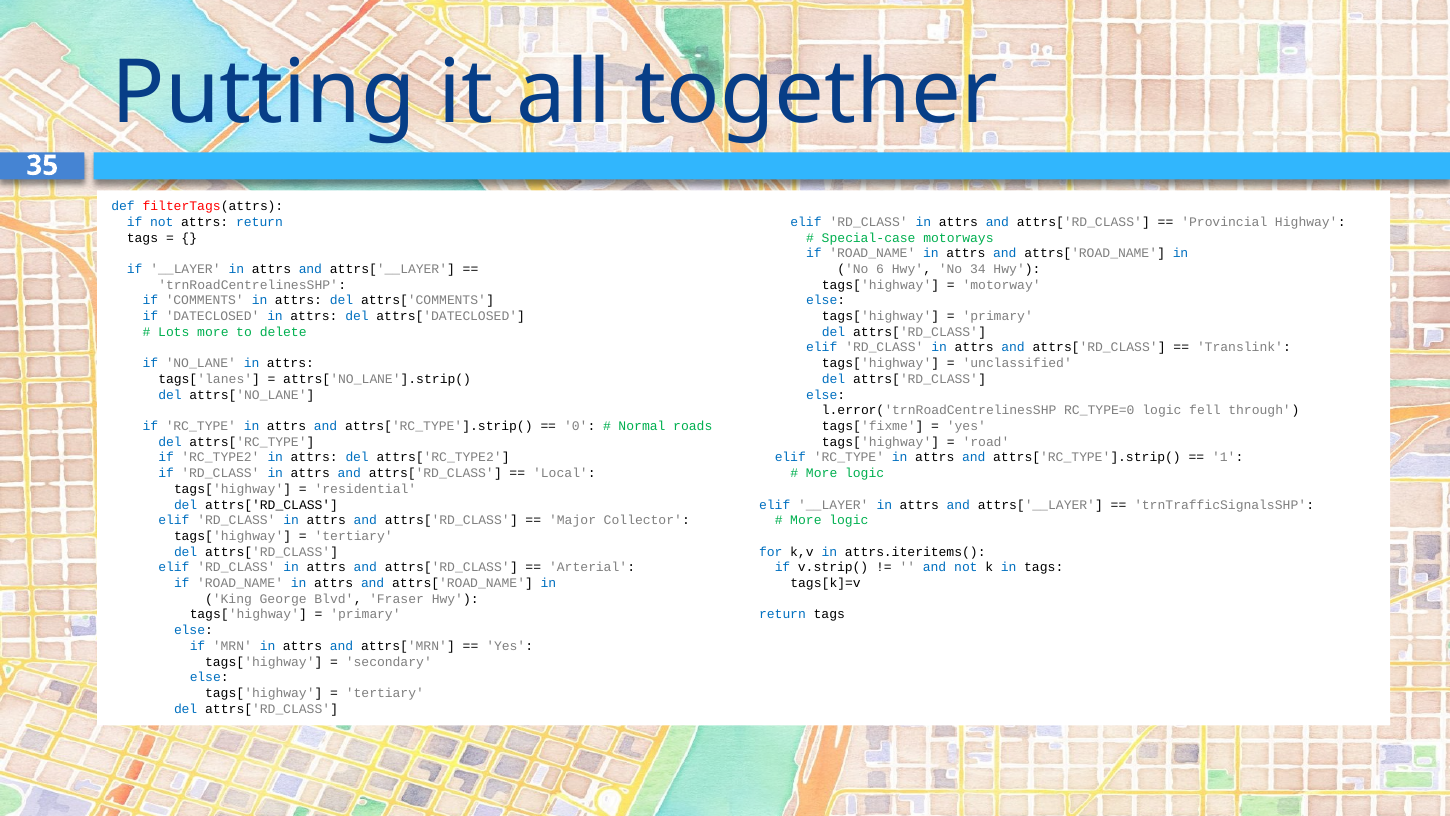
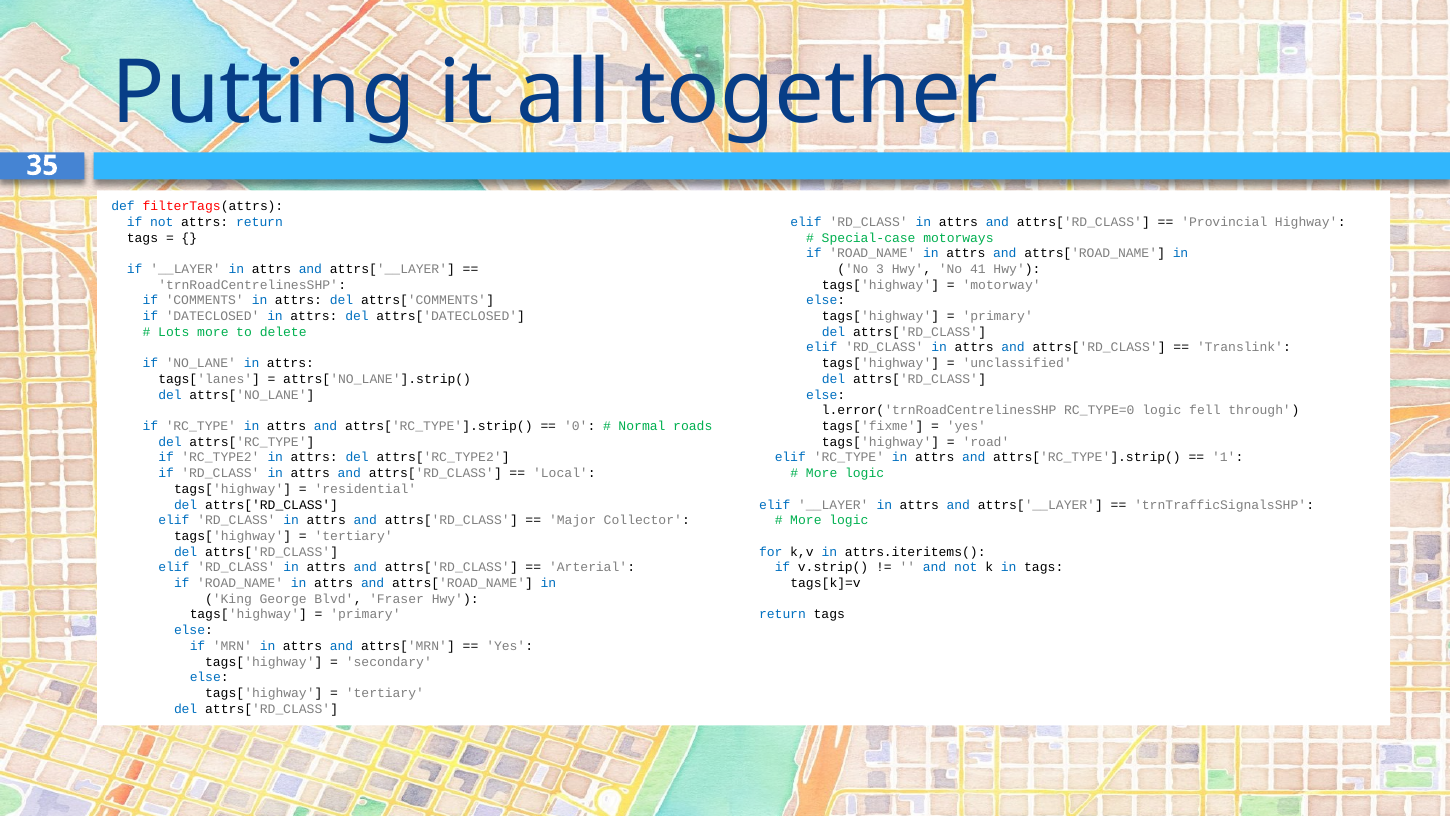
6: 6 -> 3 (880, 269)
34: 34 -> 41 (978, 269)
